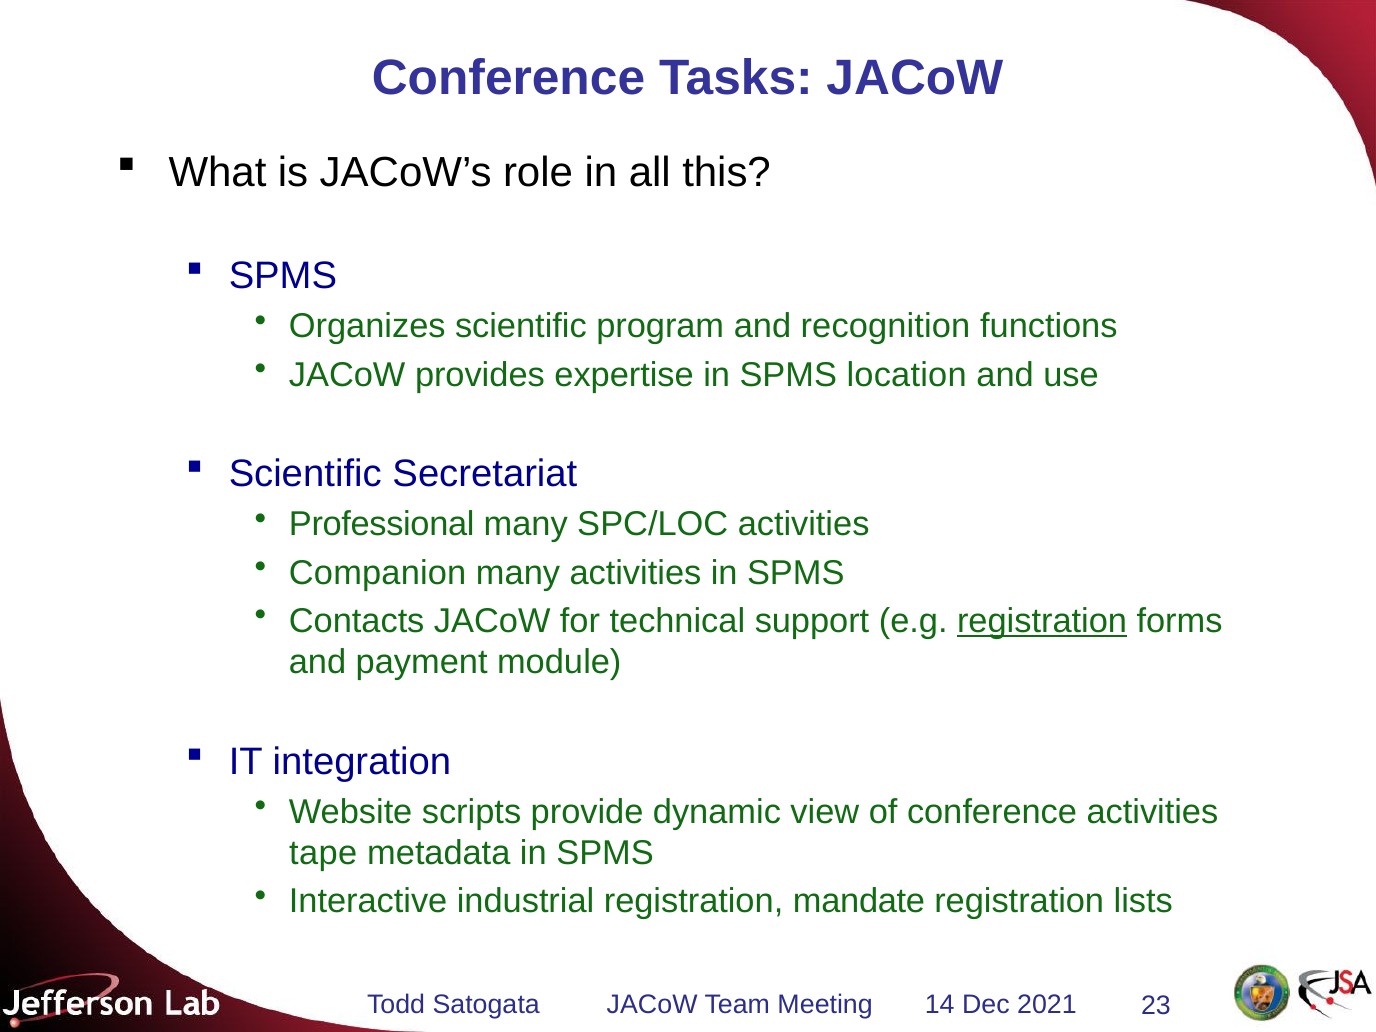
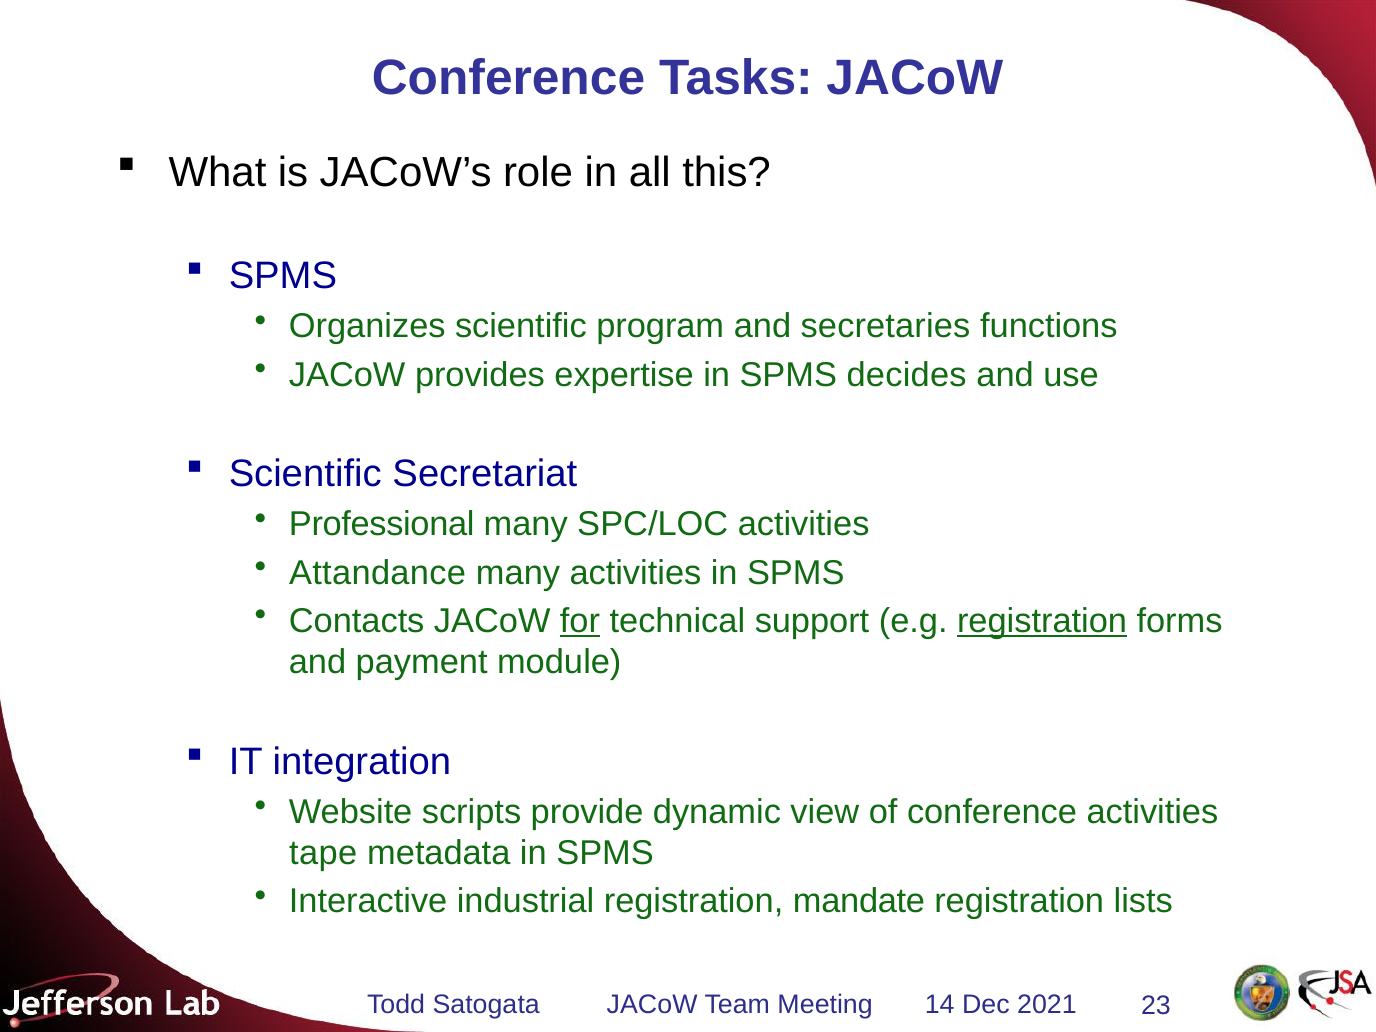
recognition: recognition -> secretaries (885, 327)
location: location -> decides (907, 375)
Companion: Companion -> Attandance (378, 573)
for underline: none -> present (580, 621)
